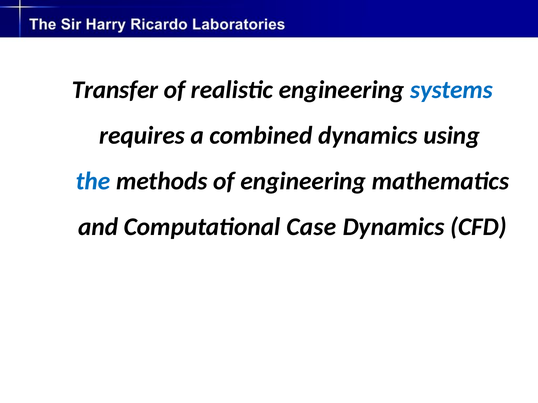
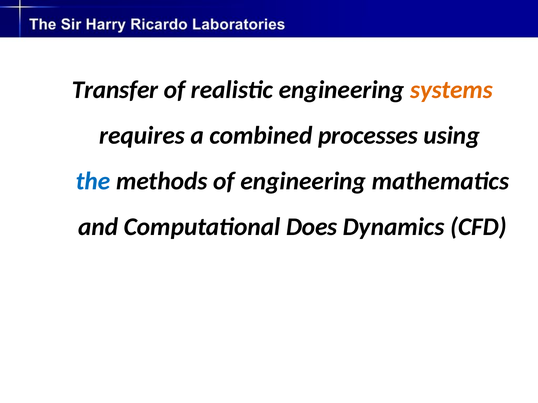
systems colour: blue -> orange (452, 90)
combined dynamics: dynamics -> processes (368, 136)
Case: Case -> Does (312, 227)
